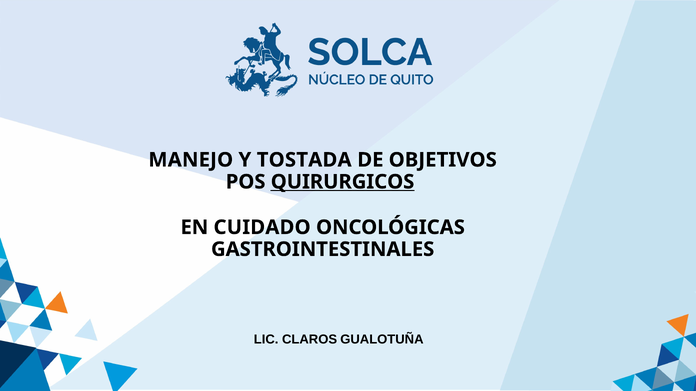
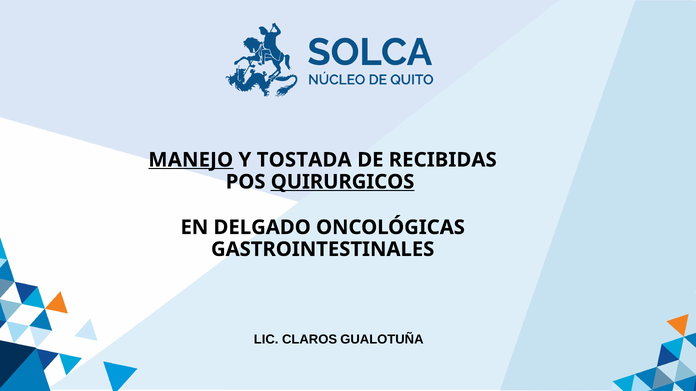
MANEJO underline: none -> present (191, 160)
OBJETIVOS: OBJETIVOS -> RECIBIDAS (443, 160)
CUIDADO: CUIDADO -> DELGADO (262, 228)
